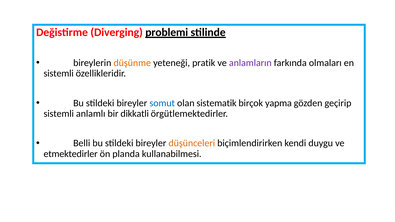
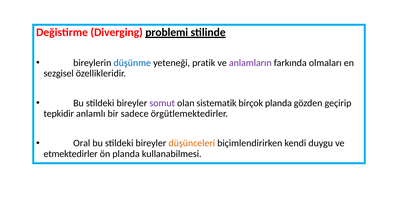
düşünme colour: orange -> blue (132, 63)
sistemli: sistemli -> sezgisel (59, 74)
somut colour: blue -> purple (162, 103)
birçok yapma: yapma -> planda (278, 103)
sistemli: sistemli -> tepkidir (59, 114)
dikkatli: dikkatli -> sadece (135, 114)
Belli: Belli -> Oral (82, 143)
